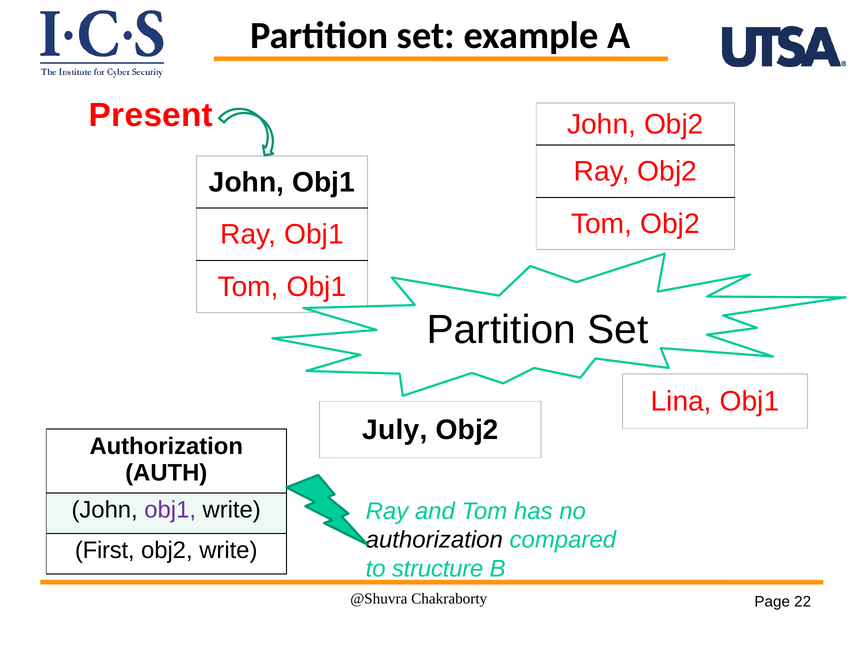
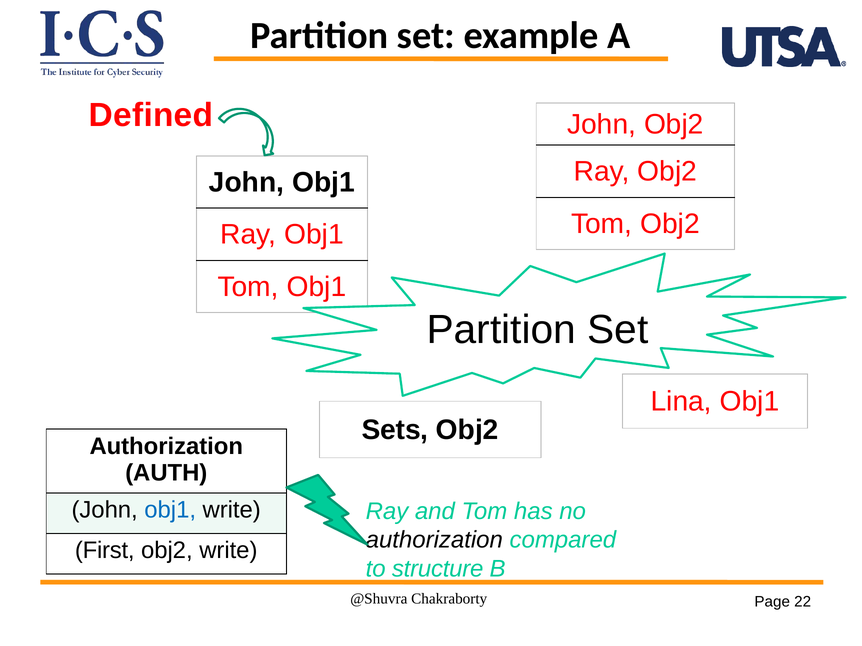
Present: Present -> Defined (151, 115)
July: July -> Sets (395, 430)
obj1 colour: purple -> blue (170, 510)
